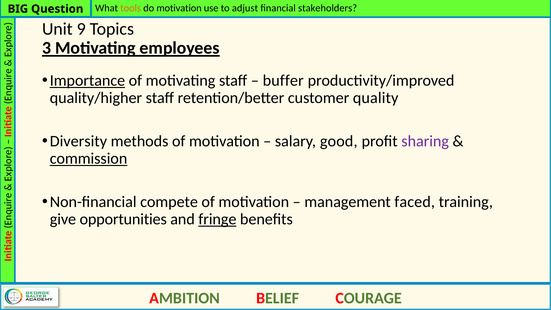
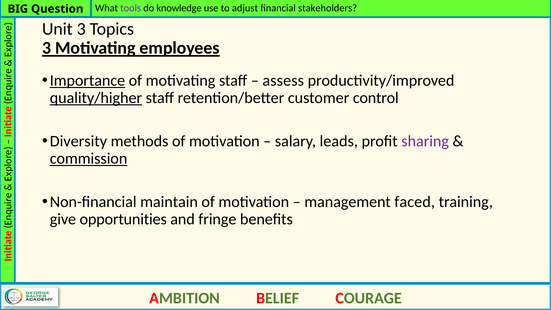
tools colour: orange -> purple (131, 8)
do motivation: motivation -> knowledge (179, 8)
Unit 9: 9 -> 3 (81, 29)
buffer: buffer -> assess (283, 81)
quality/higher underline: none -> present (96, 98)
quality: quality -> control (376, 98)
good: good -> leads (339, 141)
compete: compete -> maintain (169, 202)
fringe underline: present -> none (217, 219)
